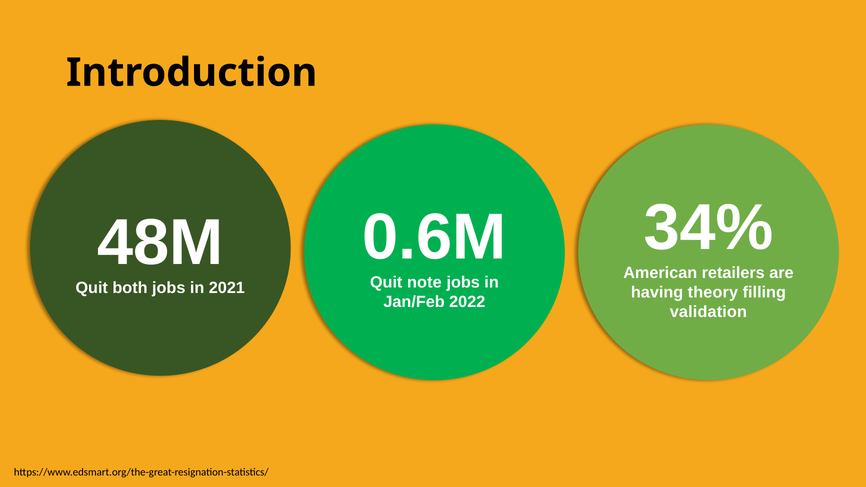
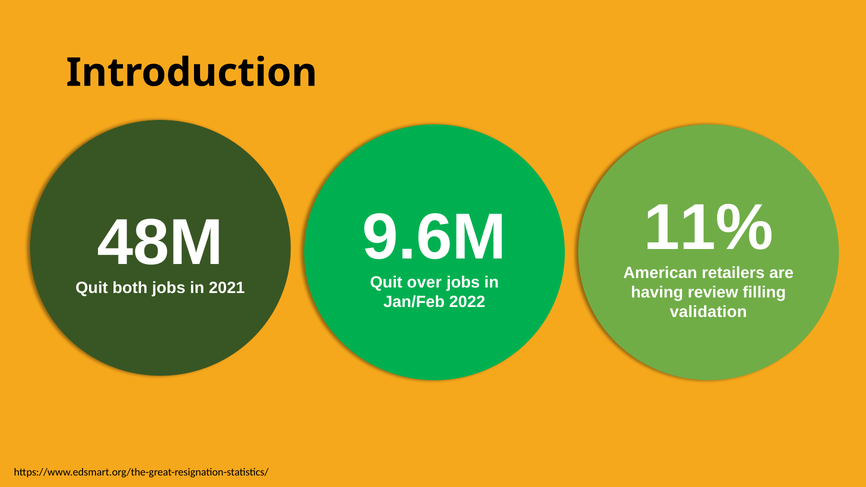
34%: 34% -> 11% (709, 228)
0.6M: 0.6M -> 9.6M (434, 237)
note: note -> over (424, 283)
theory: theory -> review (713, 292)
